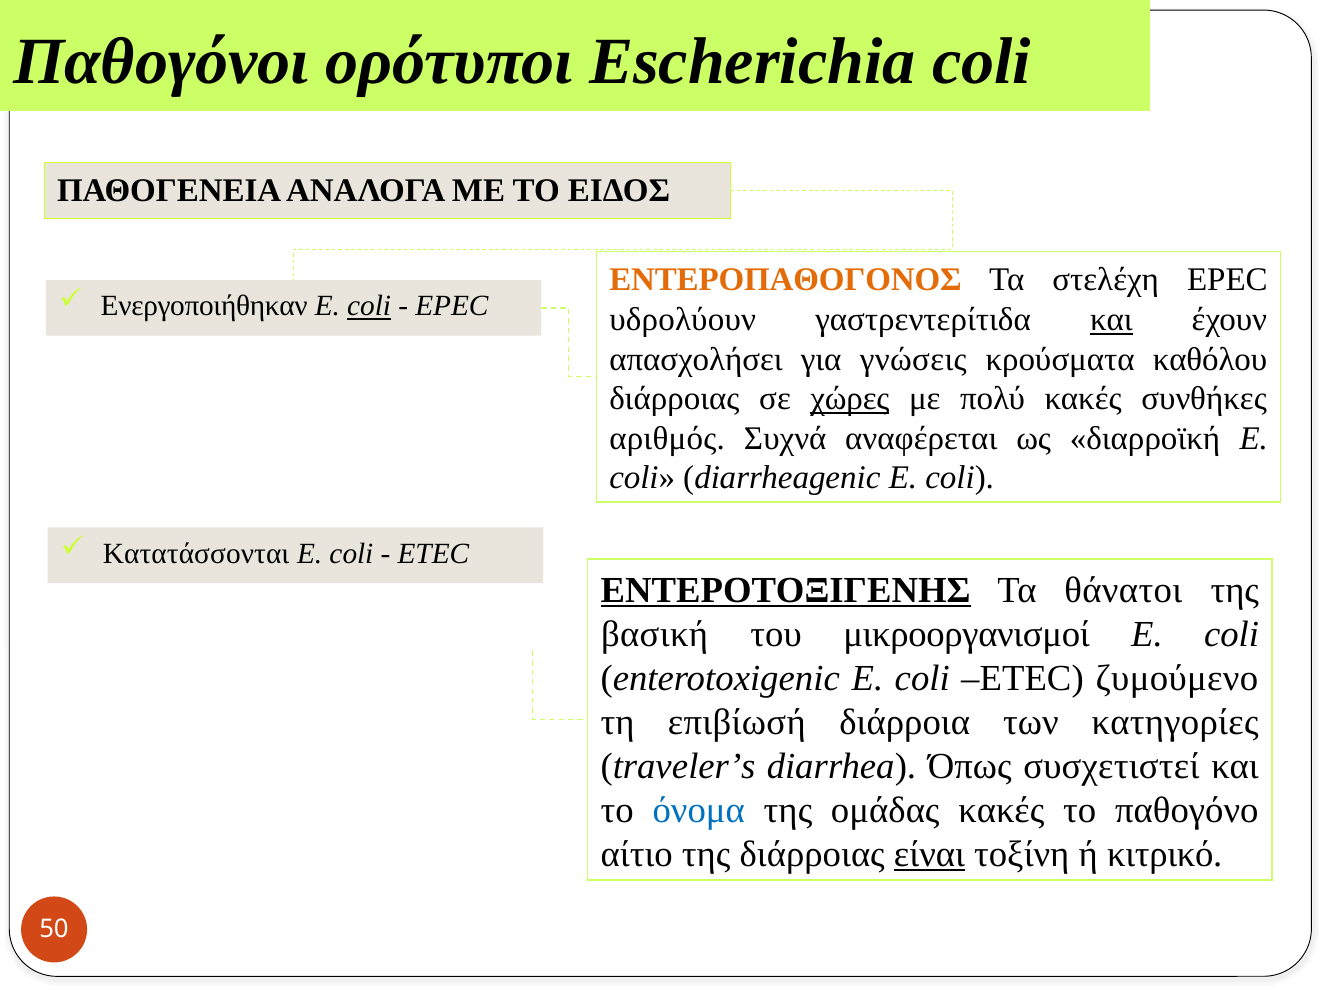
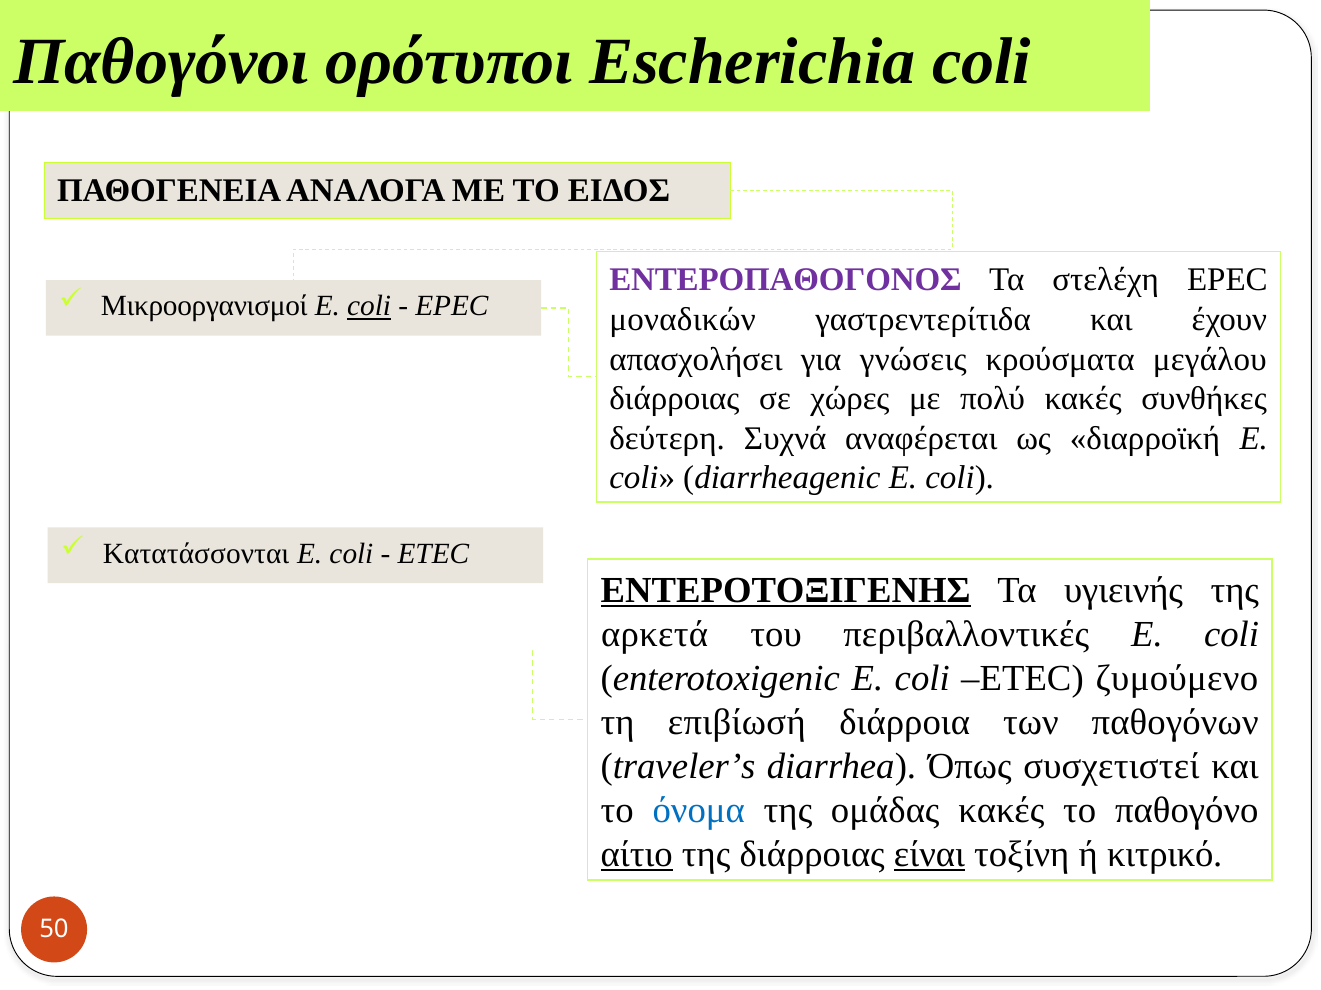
ΕΝΤΕΡΟΠΑΘΟΓΟΝΟΣ colour: orange -> purple (785, 280)
Ενεργοποιήθηκαν: Ενεργοποιήθηκαν -> Μικροοργανισμοί (204, 306)
υδρολύουν: υδρολύουν -> μοναδικών (683, 320)
και underline: present -> none (1111, 320)
καθόλου: καθόλου -> μεγάλου (1210, 360)
χώρες underline: present -> none (850, 399)
αριθμός: αριθμός -> δεύτερη (667, 439)
θάνατοι: θάνατοι -> υγιεινής (1124, 590)
βασική: βασική -> αρκετά (655, 634)
μικροοργανισμοί: μικροοργανισμοί -> περιβαλλοντικές (966, 634)
κατηγορίες: κατηγορίες -> παθογόνων (1175, 723)
αίτιο underline: none -> present (637, 855)
